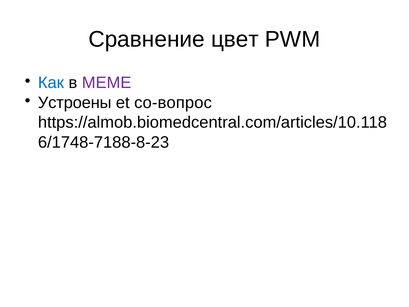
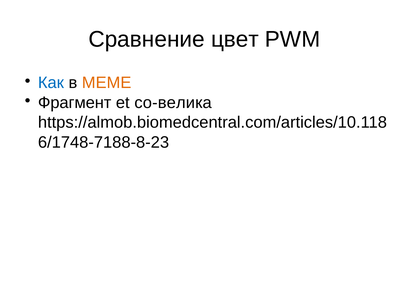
MEME colour: purple -> orange (107, 83)
Устроены: Устроены -> Фрагмент (75, 103)
co-вопрос: co-вопрос -> co-велика (173, 103)
